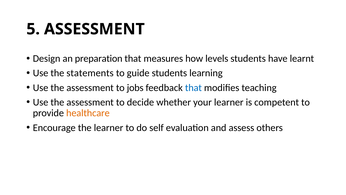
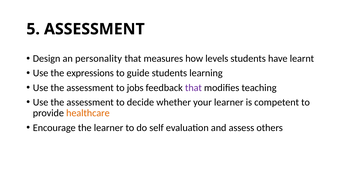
preparation: preparation -> personality (99, 58)
statements: statements -> expressions (90, 73)
that colour: blue -> purple (193, 88)
